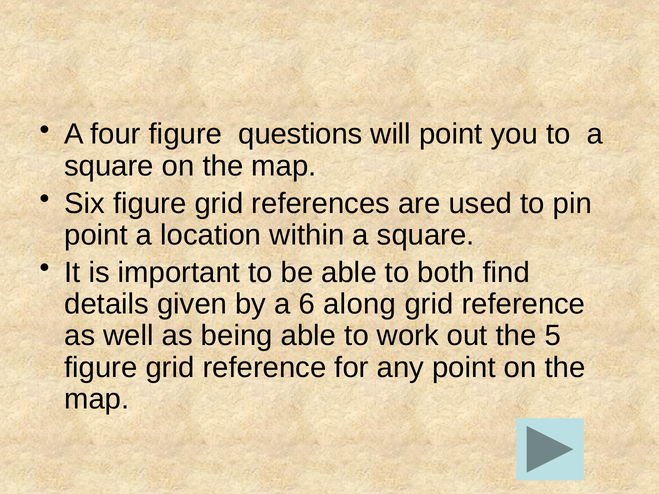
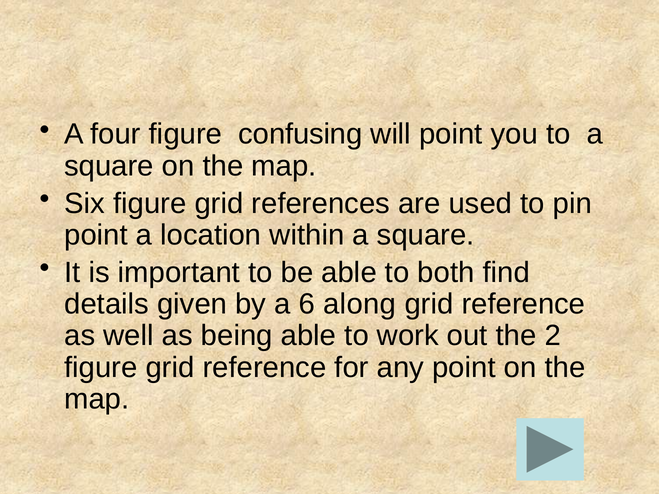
questions: questions -> confusing (300, 134)
5: 5 -> 2 (553, 336)
